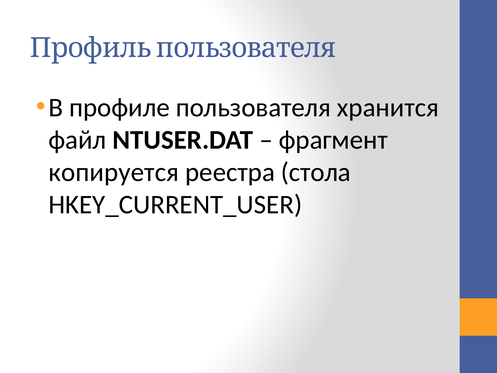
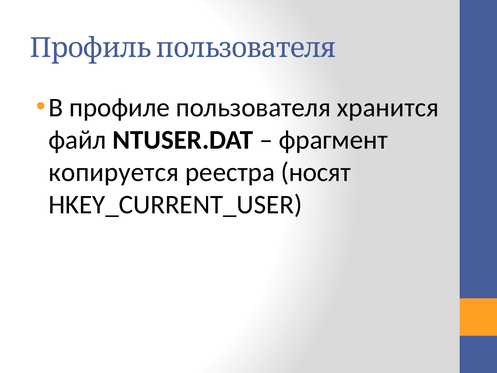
стола: стола -> носят (316, 172)
